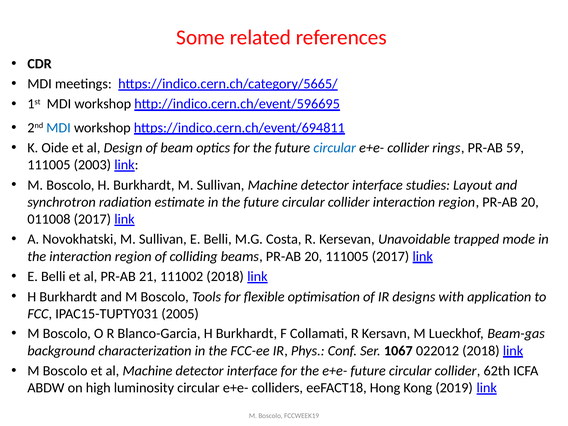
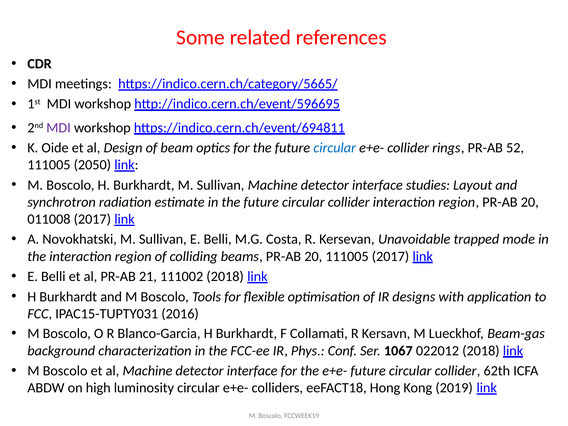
MDI colour: blue -> purple (59, 128)
59: 59 -> 52 (515, 148)
2003: 2003 -> 2050 (92, 165)
2005: 2005 -> 2016 (180, 314)
